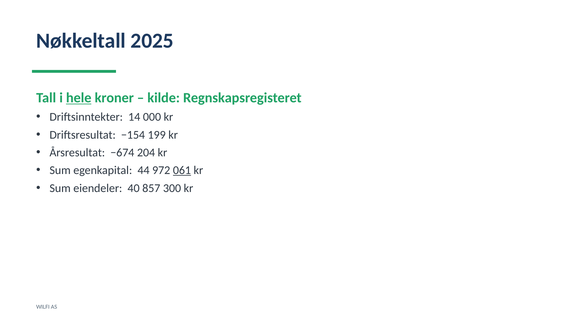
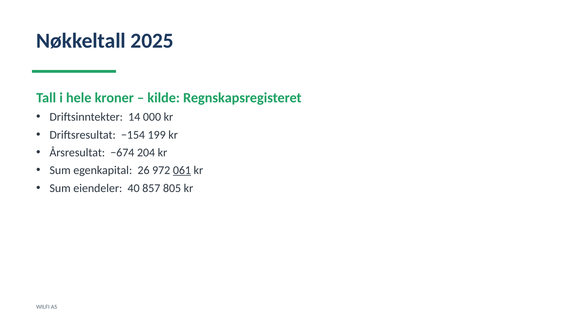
hele underline: present -> none (79, 98)
44: 44 -> 26 (144, 170)
300: 300 -> 805 (172, 188)
